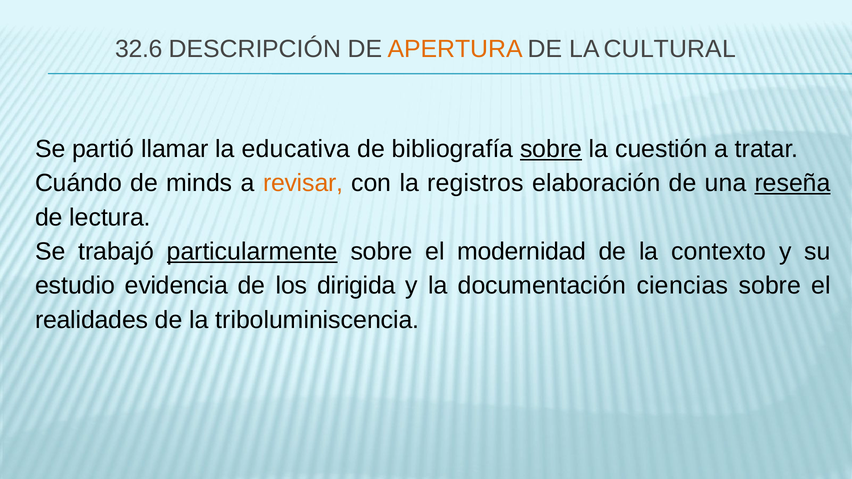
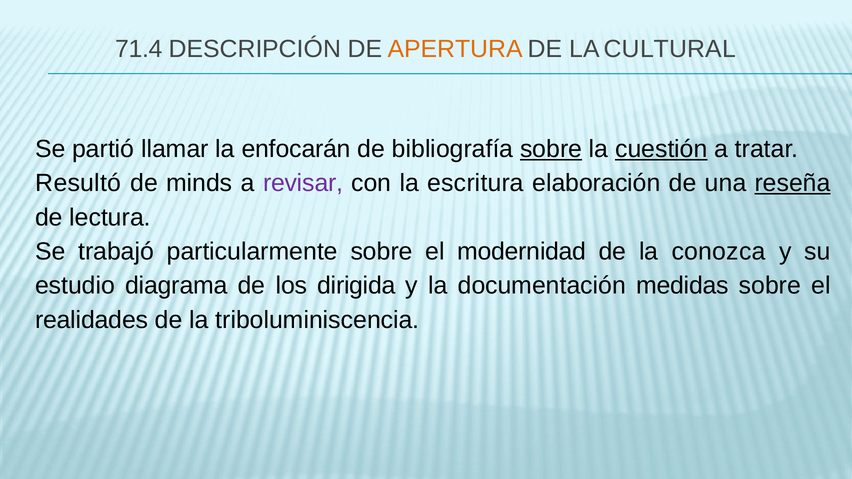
32.6: 32.6 -> 71.4 (139, 49)
educativa: educativa -> enfocarán (296, 149)
cuestión underline: none -> present (661, 149)
Cuándo: Cuándo -> Resultó (78, 183)
revisar colour: orange -> purple (303, 183)
registros: registros -> escritura (476, 183)
particularmente underline: present -> none (252, 252)
contexto: contexto -> conozca (719, 252)
evidencia: evidencia -> diagrama (176, 286)
ciencias: ciencias -> medidas (683, 286)
